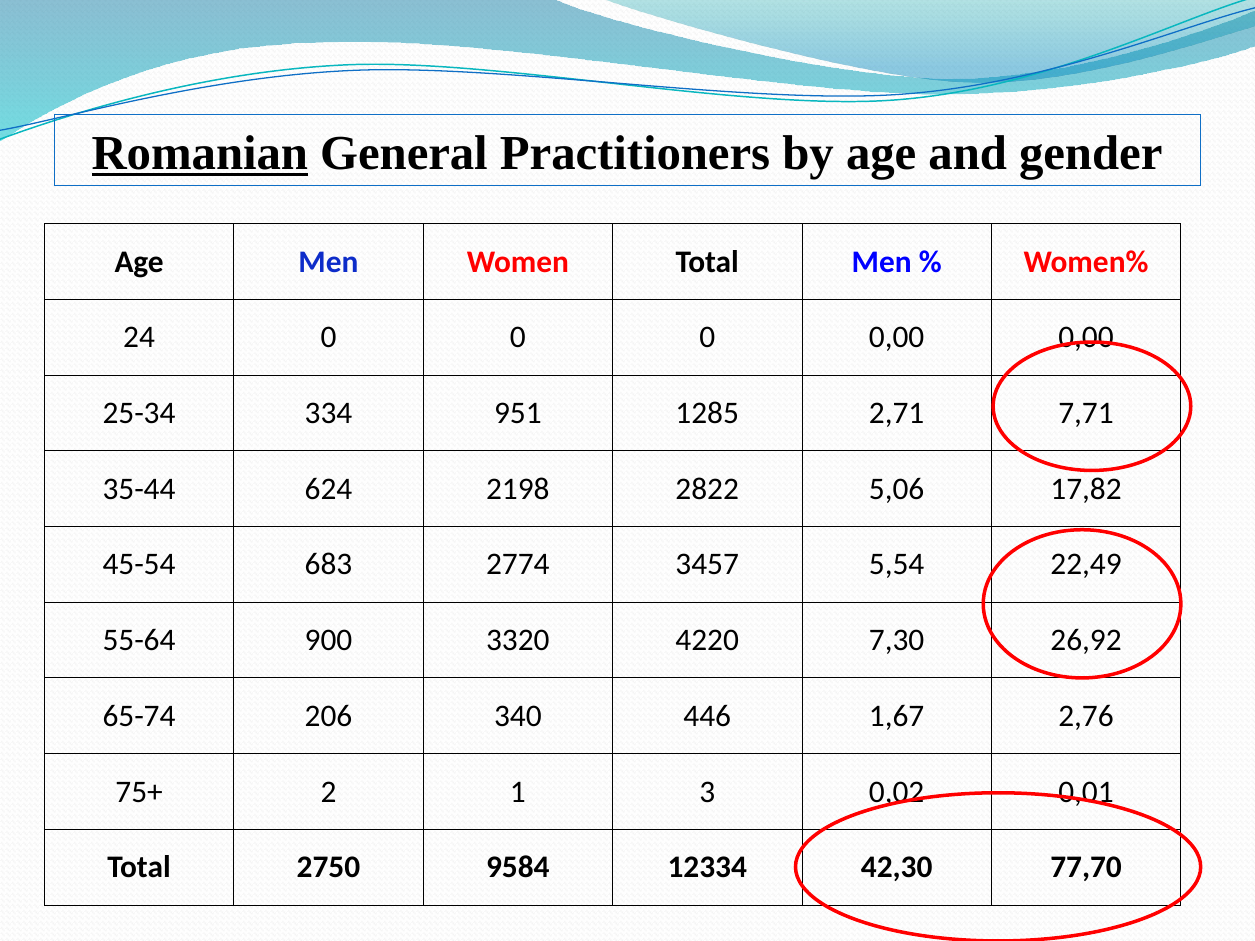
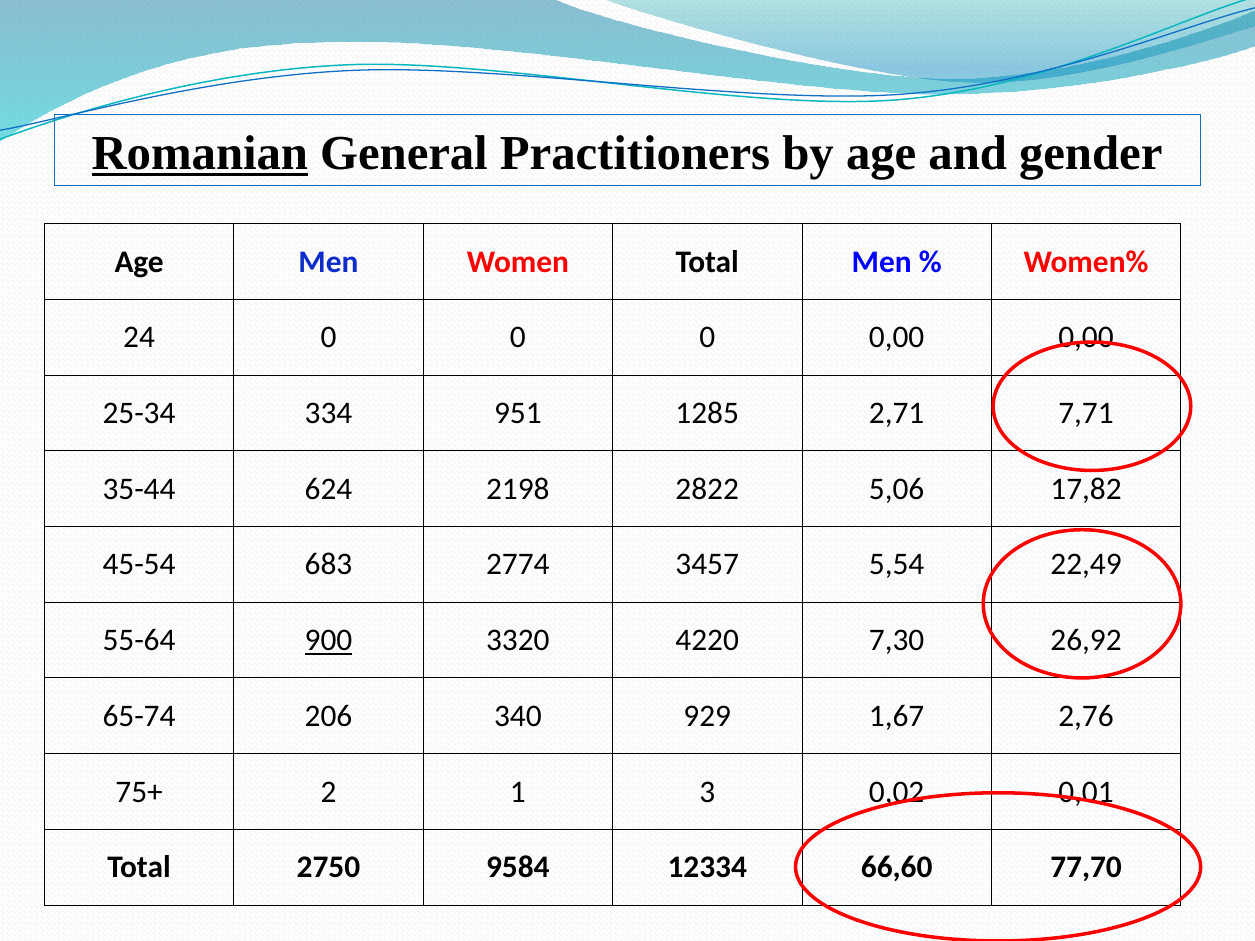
900 underline: none -> present (328, 641)
446: 446 -> 929 (707, 716)
42,30: 42,30 -> 66,60 (897, 868)
